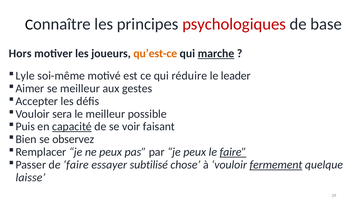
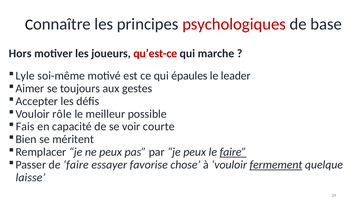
qu’est-ce colour: orange -> red (155, 54)
marche underline: present -> none (216, 54)
réduire: réduire -> épaules (189, 76)
se meilleur: meilleur -> toujours (80, 88)
sera: sera -> rôle (62, 114)
Puis: Puis -> Fais (25, 126)
capacité underline: present -> none (72, 126)
faisant: faisant -> courte (159, 126)
observez: observez -> méritent (73, 139)
subtilisé: subtilisé -> favorise (149, 165)
